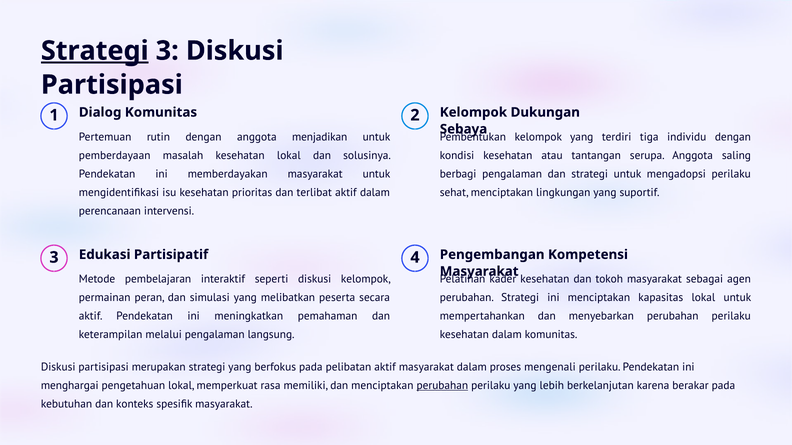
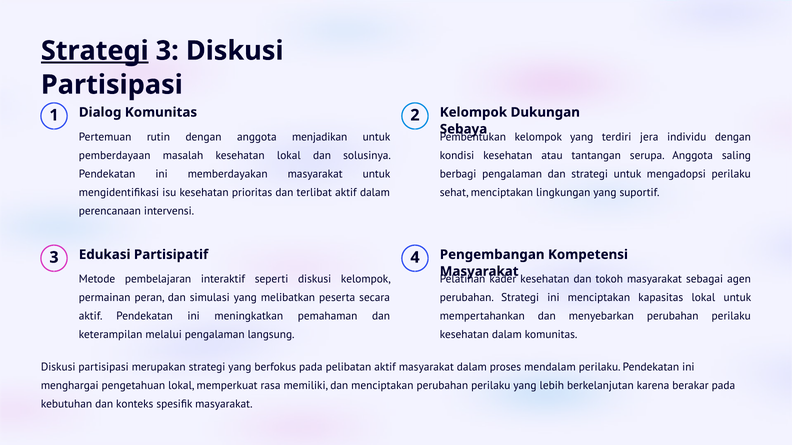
tiga: tiga -> jera (649, 137)
mengenali: mengenali -> mendalam (550, 367)
perubahan underline: present -> none (442, 386)
